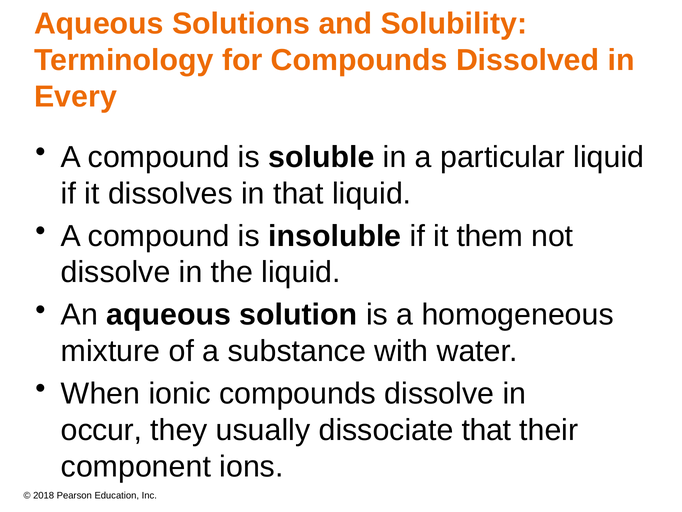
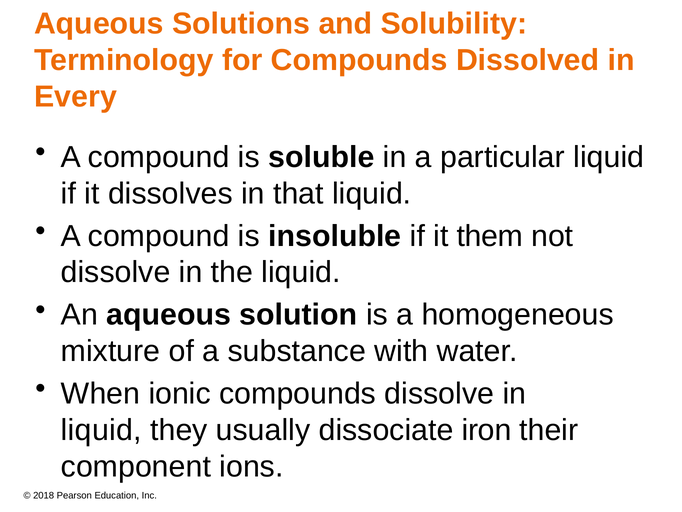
occur: occur -> liquid (101, 430)
dissociate that: that -> iron (487, 430)
